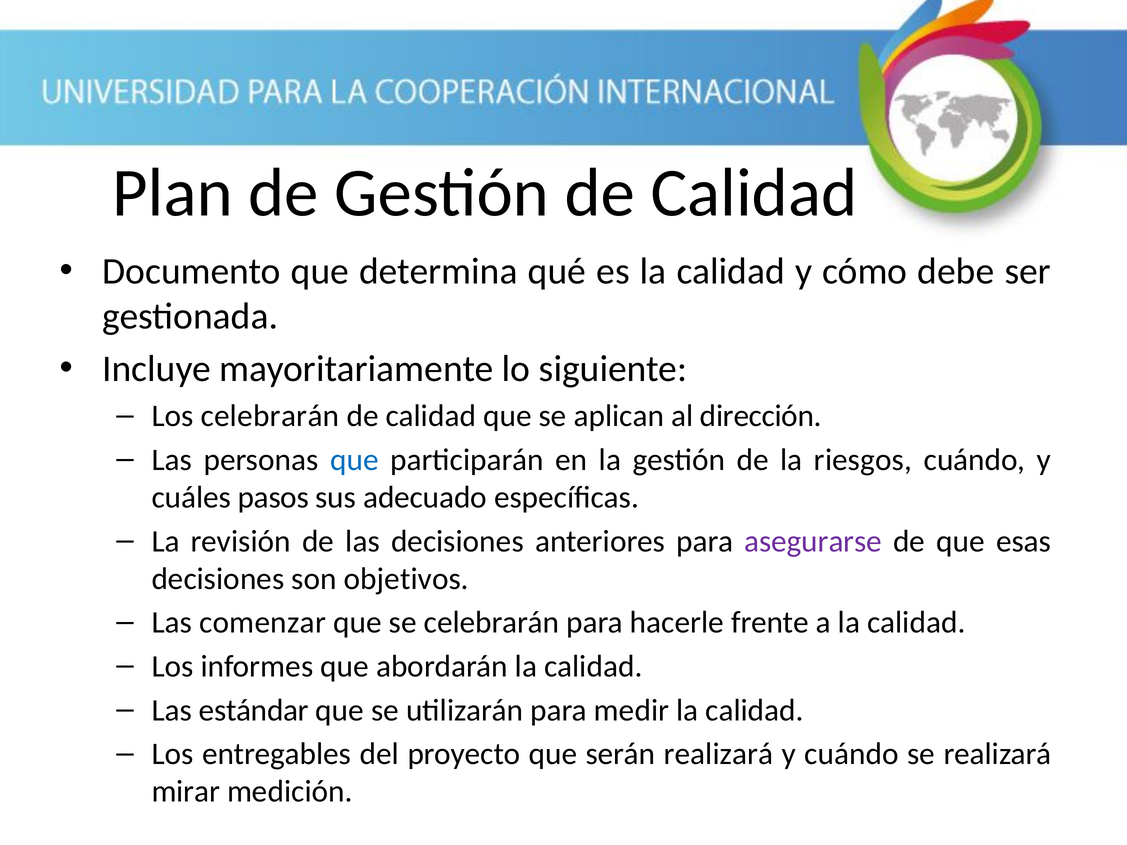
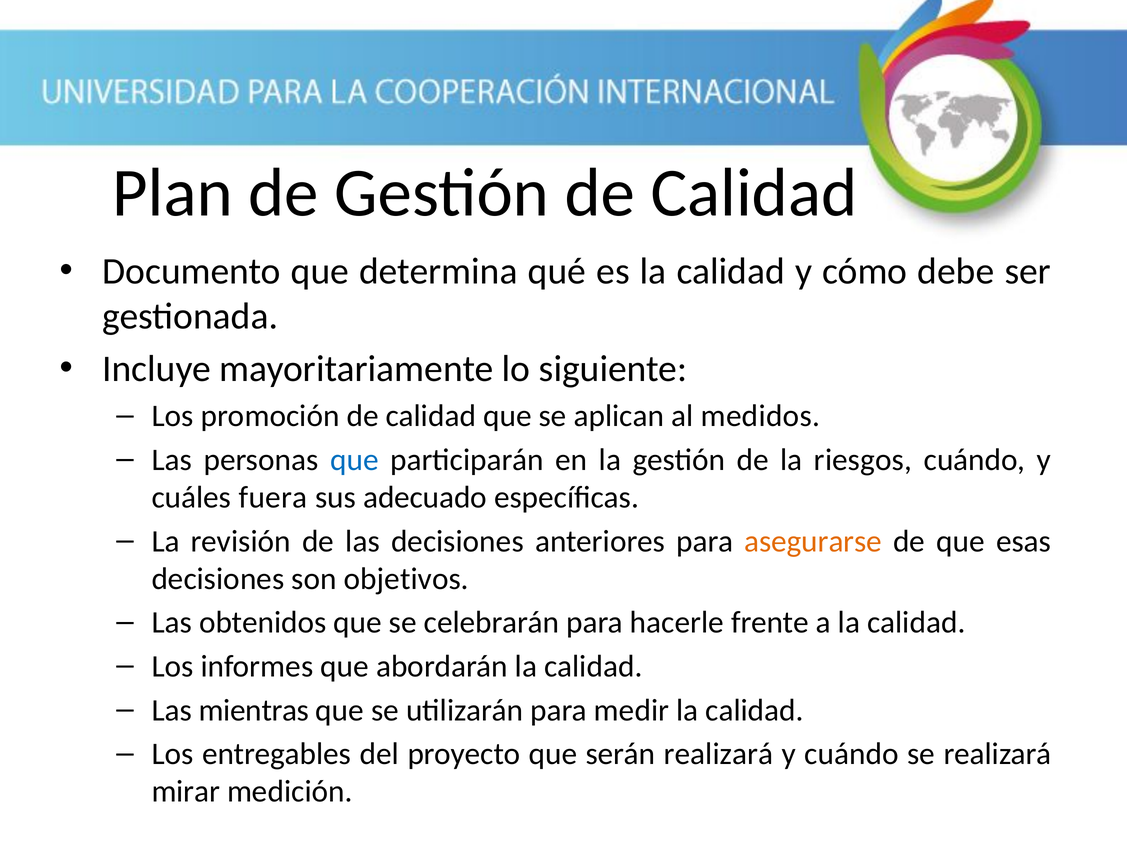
Los celebrarán: celebrarán -> promoción (270, 416)
dirección: dirección -> medidos (760, 416)
pasos: pasos -> fuera (273, 498)
asegurarse colour: purple -> orange (813, 541)
comenzar: comenzar -> obtenidos (263, 623)
estándar: estándar -> mientras (254, 710)
